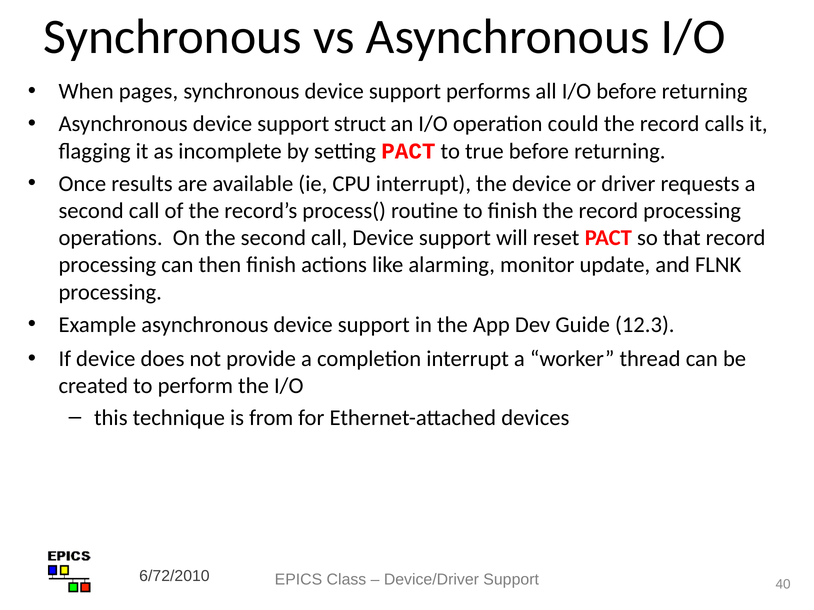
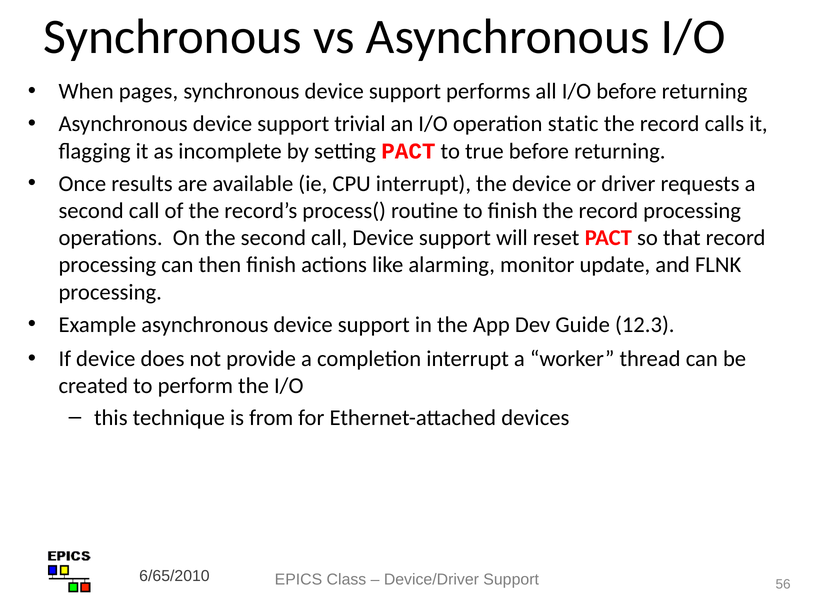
struct: struct -> trivial (360, 124)
could: could -> static (573, 124)
6/72/2010: 6/72/2010 -> 6/65/2010 (174, 576)
40: 40 -> 56 (783, 585)
